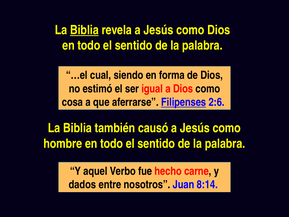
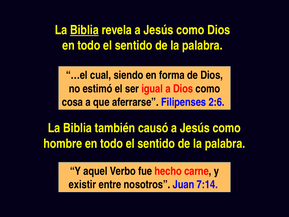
Filipenses underline: present -> none (184, 102)
dados: dados -> existir (82, 184)
8:14: 8:14 -> 7:14 (207, 184)
